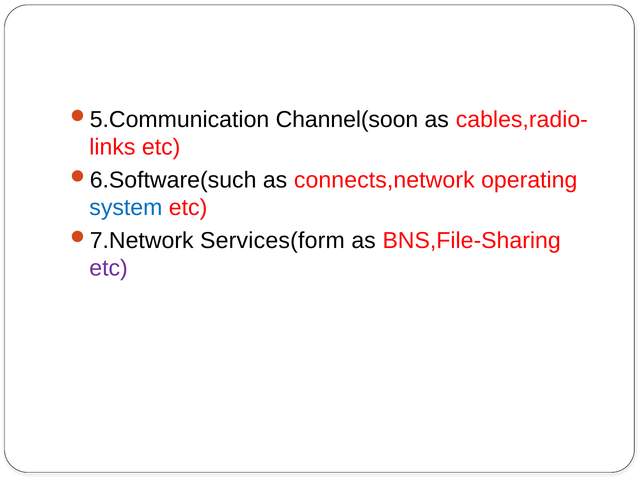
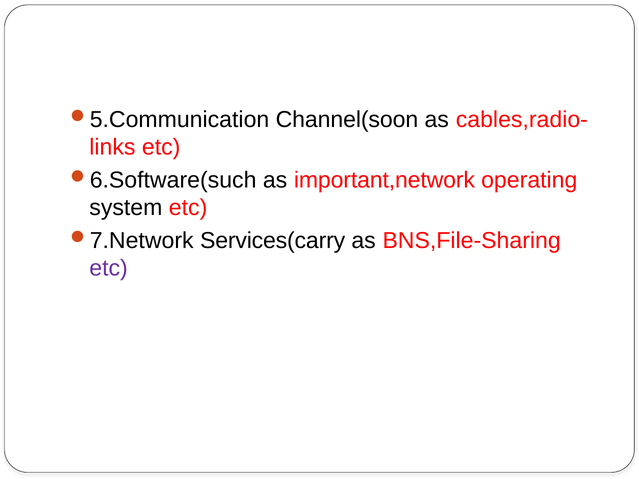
connects,network: connects,network -> important,network (384, 180)
system colour: blue -> black (126, 208)
Services(form: Services(form -> Services(carry (273, 241)
